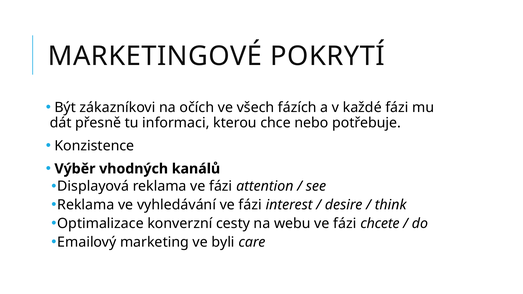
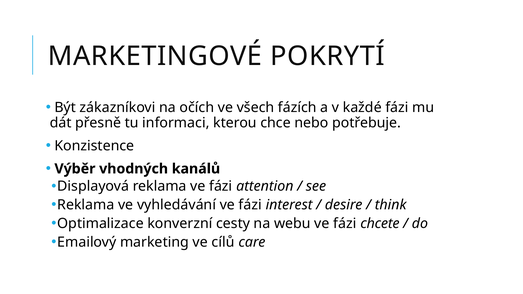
byli: byli -> cílů (223, 242)
